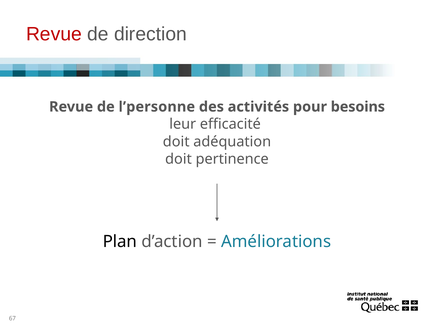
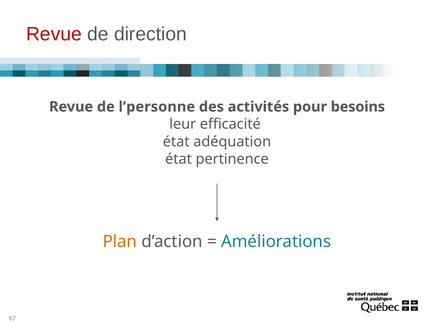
doit: doit -> état (176, 141)
doit: doit -> état (179, 159)
Plan colour: black -> orange (120, 241)
